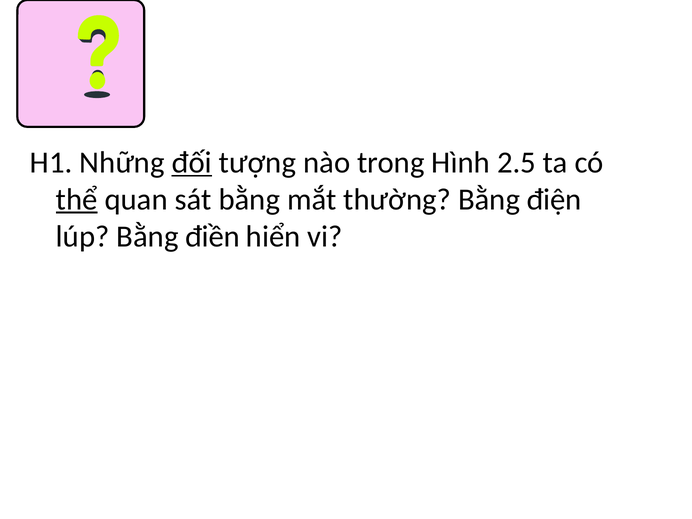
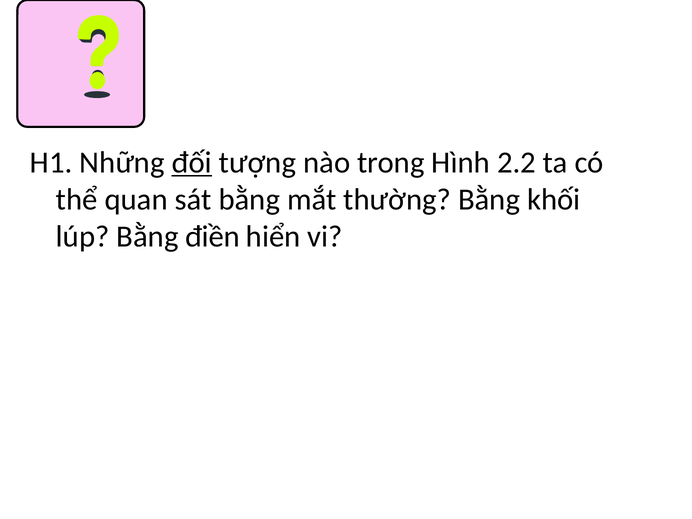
2.5: 2.5 -> 2.2 (516, 162)
thể underline: present -> none (77, 199)
điện: điện -> khối (554, 199)
